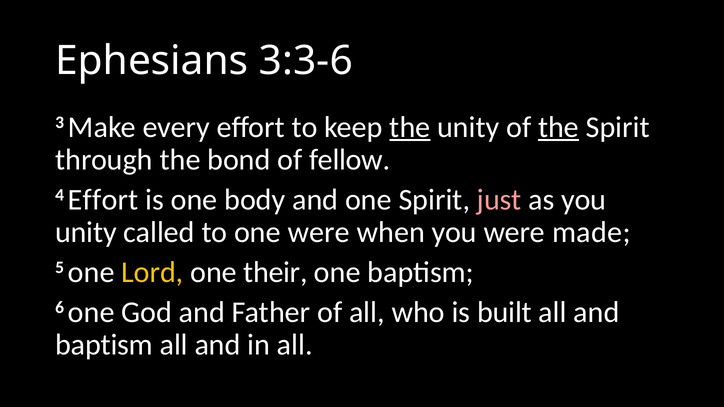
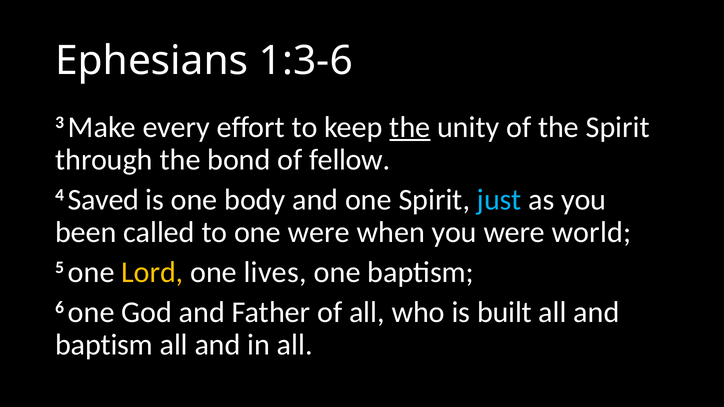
3:3-6: 3:3-6 -> 1:3-6 (306, 61)
the underline: present -> none (558, 127)
4 Effort: Effort -> Saved (103, 200)
just colour: pink -> light blue (499, 200)
unity: unity -> been (86, 232)
made: made -> world (591, 232)
their: their -> lives (275, 273)
